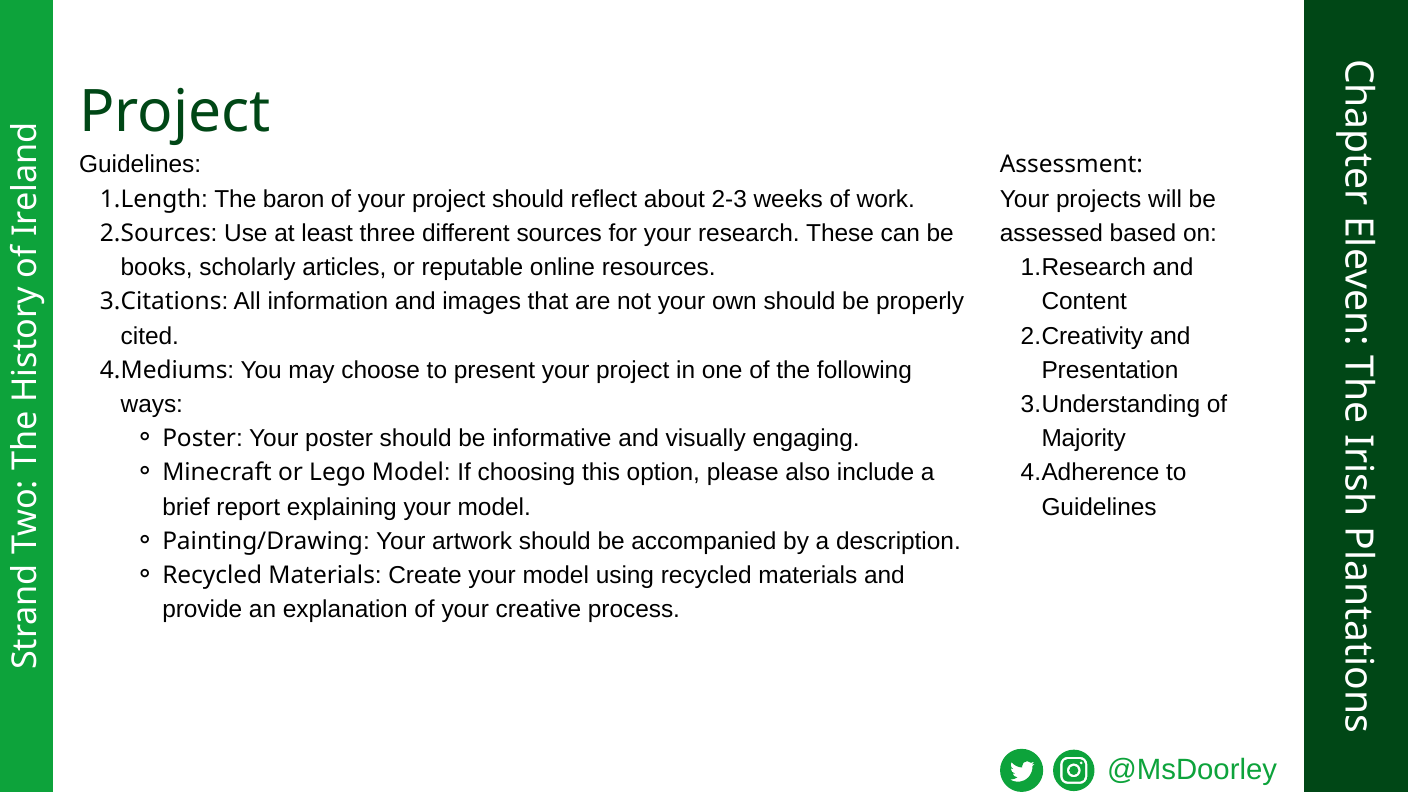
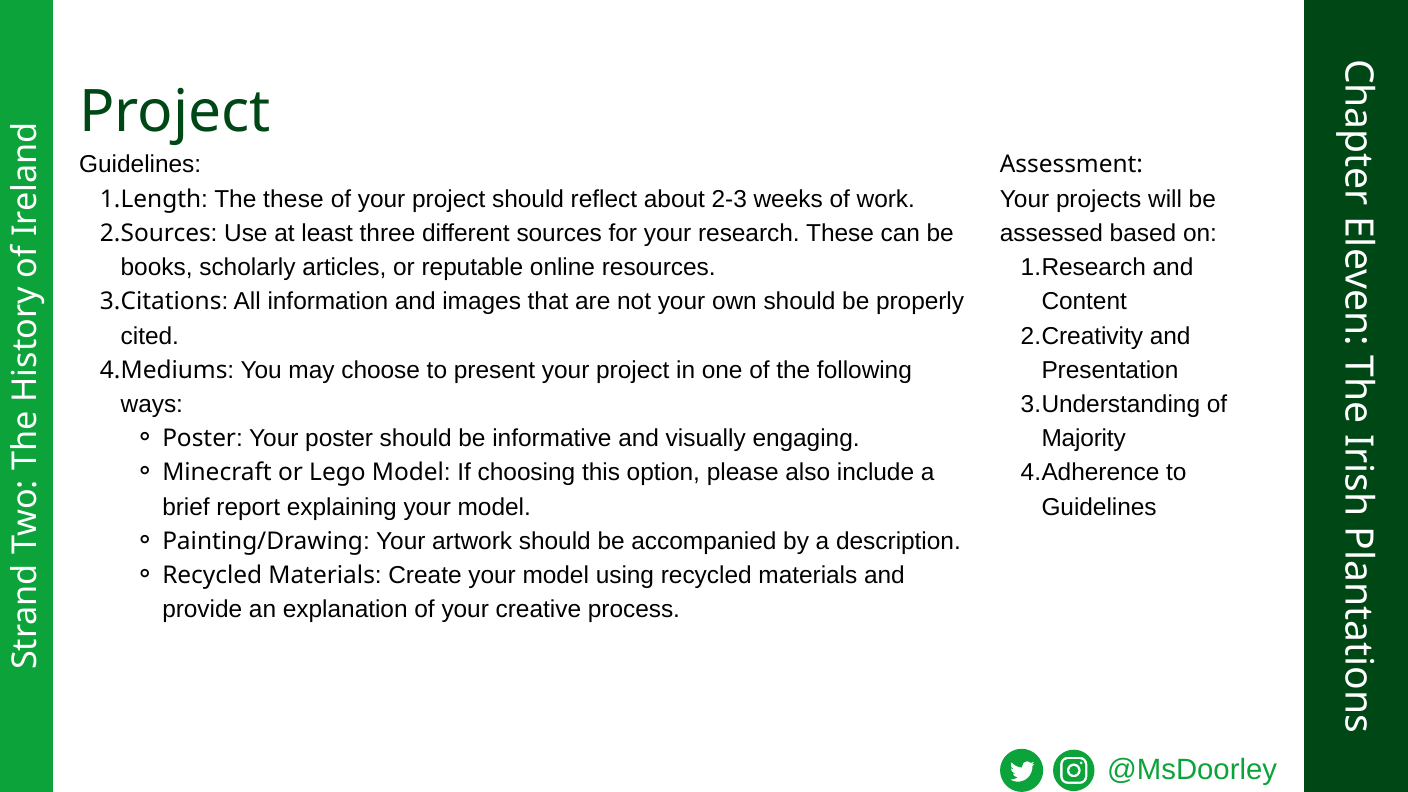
The baron: baron -> these (293, 199)
